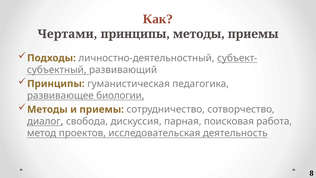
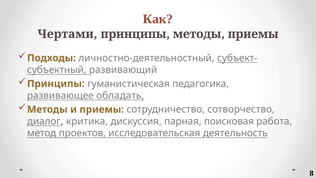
биологии: биологии -> обладать (120, 95)
свобода: свобода -> критика (87, 121)
